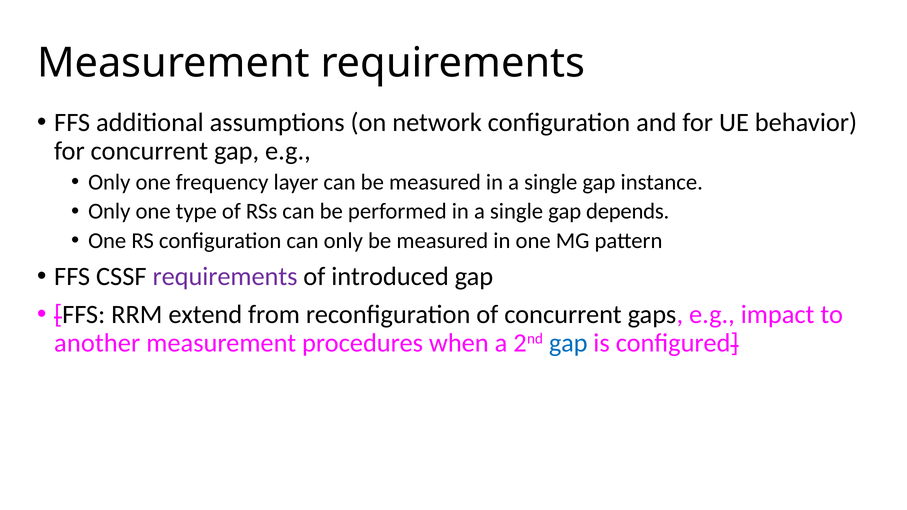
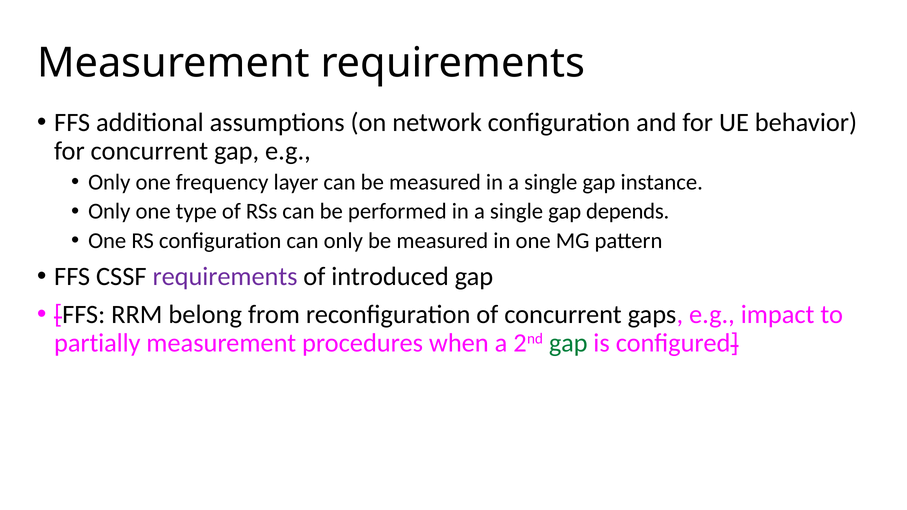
extend: extend -> belong (205, 315)
another: another -> partially (97, 343)
gap colour: blue -> green (568, 343)
